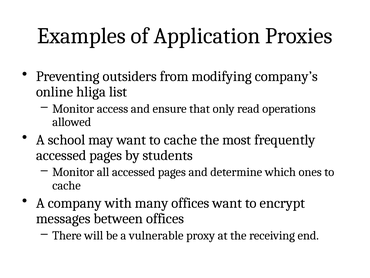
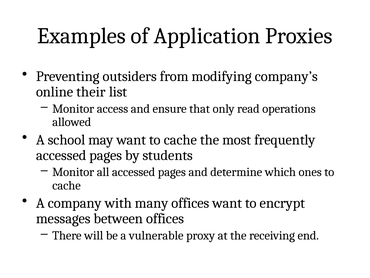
hliga: hliga -> their (91, 92)
